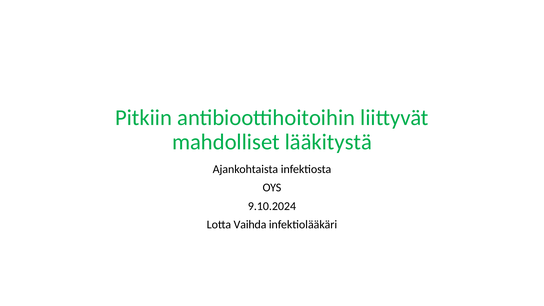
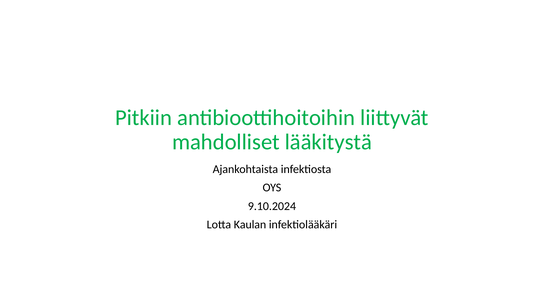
Vaihda: Vaihda -> Kaulan (250, 225)
